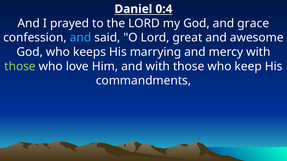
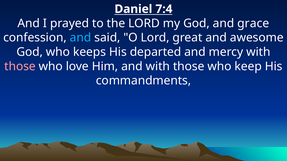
0:4: 0:4 -> 7:4 (164, 9)
marrying: marrying -> departed (156, 52)
those colour: light green -> pink (20, 66)
